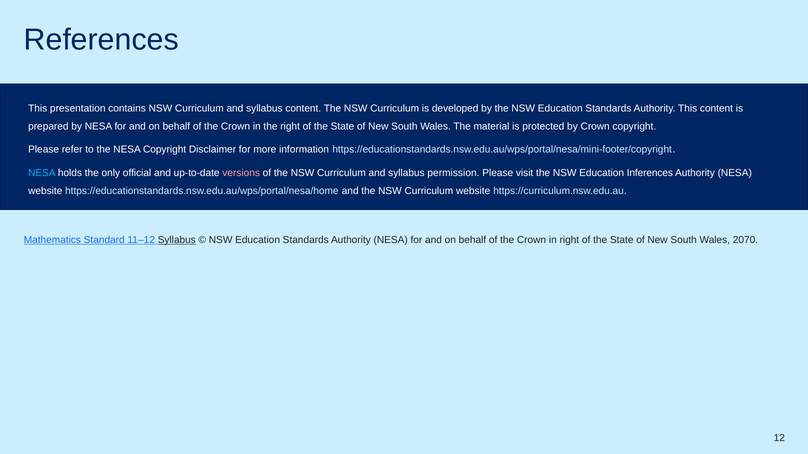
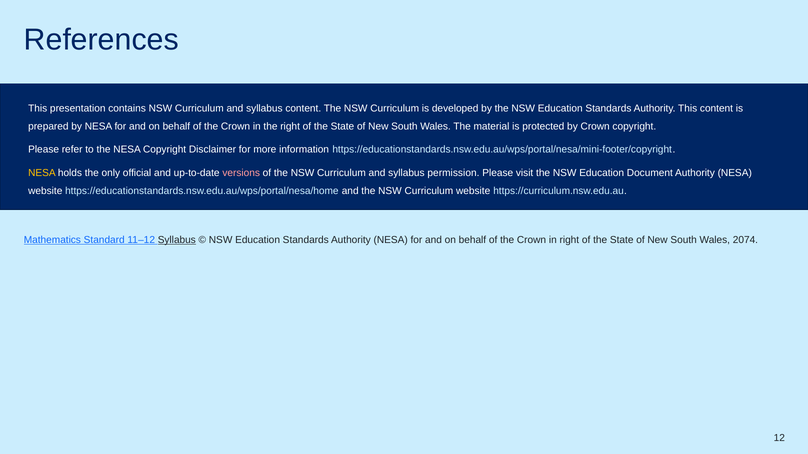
NESA colour: light blue -> yellow (42, 173)
Inferences: Inferences -> Document (650, 173)
2070: 2070 -> 2074 (745, 240)
